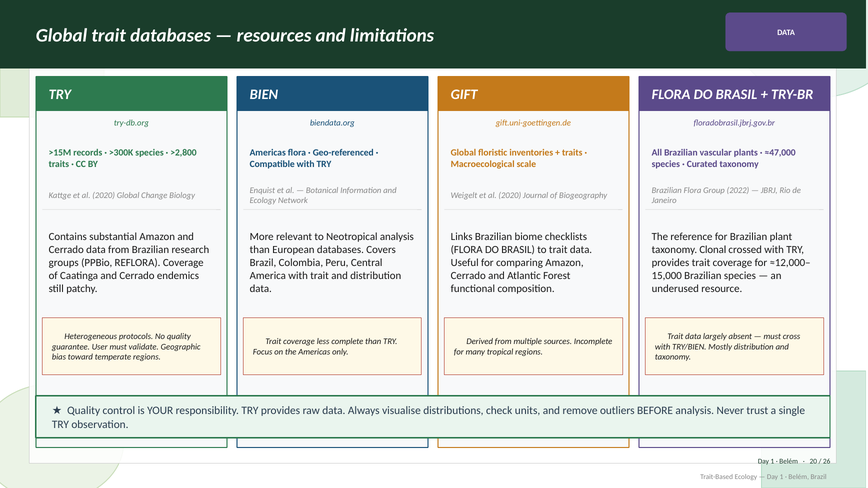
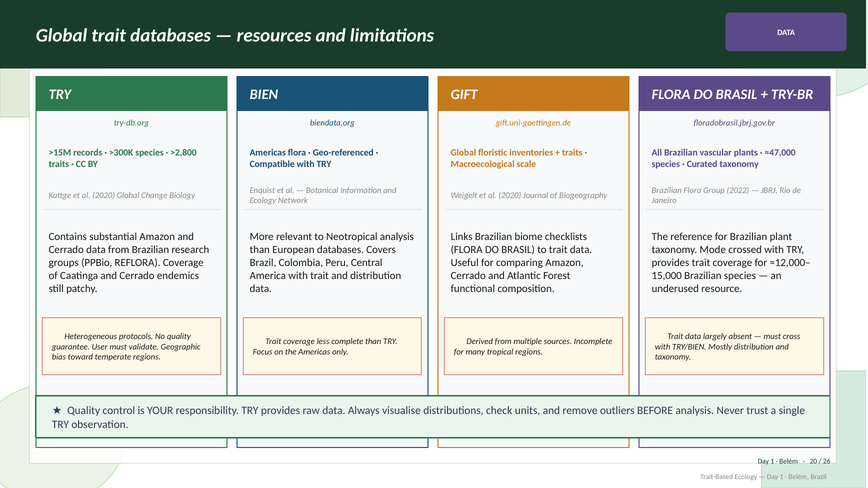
Clonal: Clonal -> Mode (713, 250)
